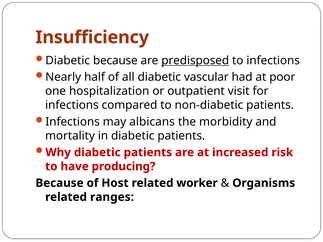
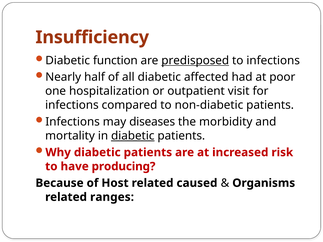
Diabetic because: because -> function (115, 61)
vascular: vascular -> affected (206, 77)
albicans: albicans -> diseases (152, 122)
diabetic underline: none -> present (133, 136)
worker: worker -> caused (197, 183)
